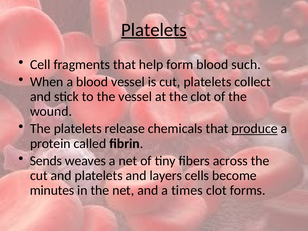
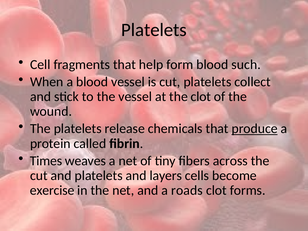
Platelets underline: present -> none (154, 30)
Sends: Sends -> Times (46, 161)
minutes: minutes -> exercise (52, 190)
times: times -> roads (187, 190)
